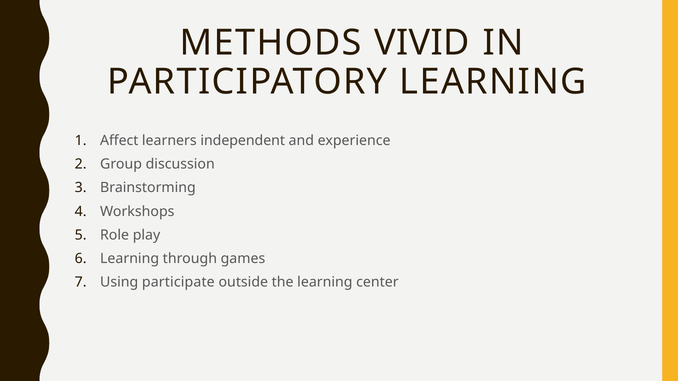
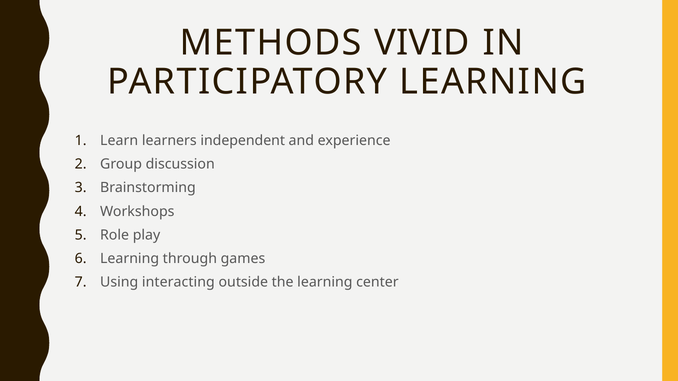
Affect: Affect -> Learn (119, 141)
participate: participate -> interacting (178, 282)
